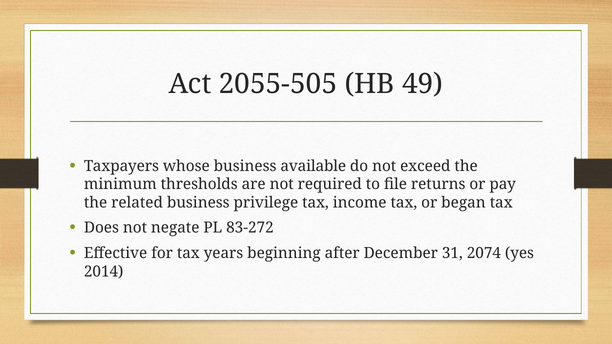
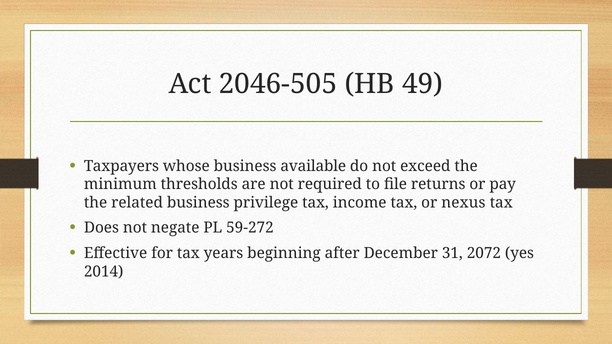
2055-505: 2055-505 -> 2046-505 (278, 84)
began: began -> nexus (463, 203)
83-272: 83-272 -> 59-272 (250, 228)
2074: 2074 -> 2072 (484, 253)
